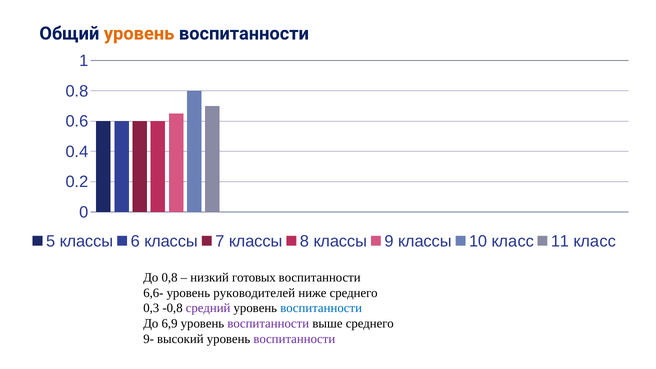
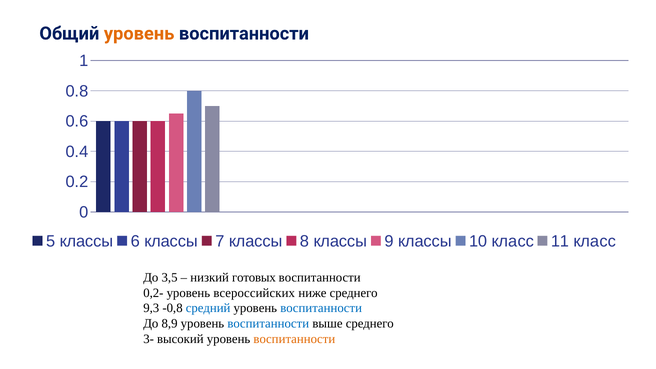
0,8: 0,8 -> 3,5 (170, 278)
6,6-: 6,6- -> 0,2- (153, 293)
руководителей: руководителей -> всероссийских (254, 293)
0,3: 0,3 -> 9,3 (151, 308)
средний colour: purple -> blue (208, 308)
6,9: 6,9 -> 8,9 (170, 324)
воспитанности colour: purple -> blue (268, 324)
9-: 9- -> 3- (149, 339)
воспитанности colour: purple -> orange (294, 339)
